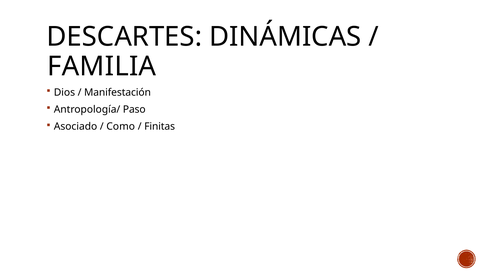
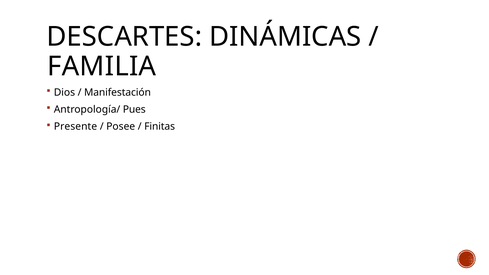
Paso: Paso -> Pues (134, 109)
Asociado: Asociado -> Presente (76, 127)
Como: Como -> Posee (121, 127)
